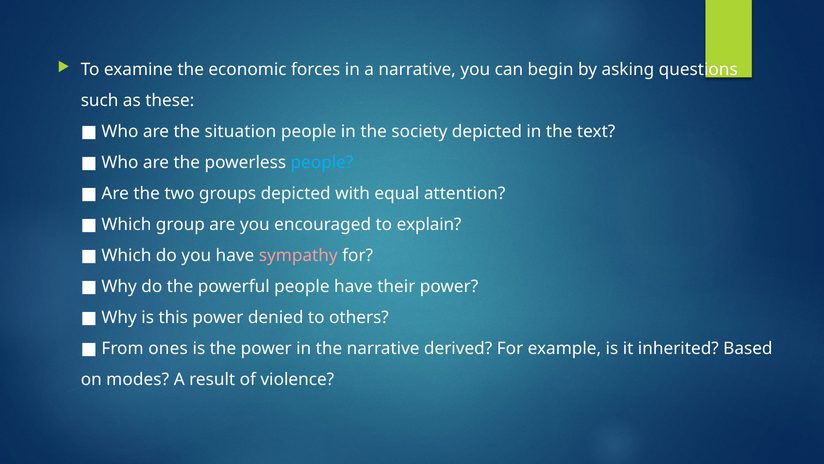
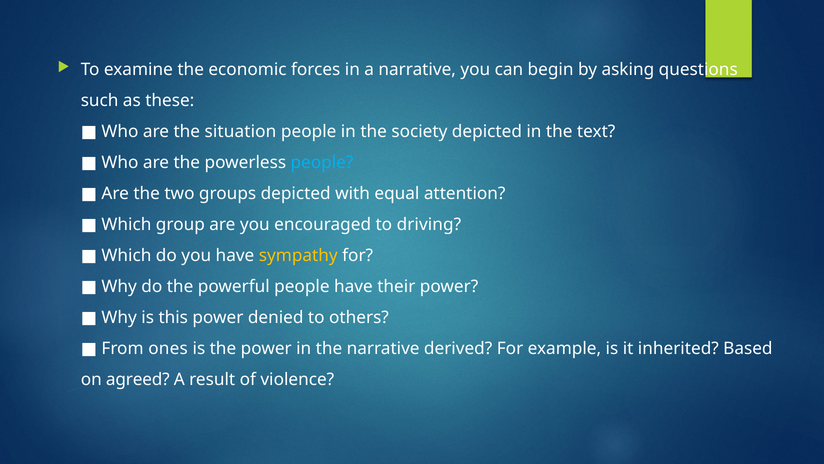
explain: explain -> driving (429, 224)
sympathy colour: pink -> yellow (298, 255)
modes: modes -> agreed (138, 379)
